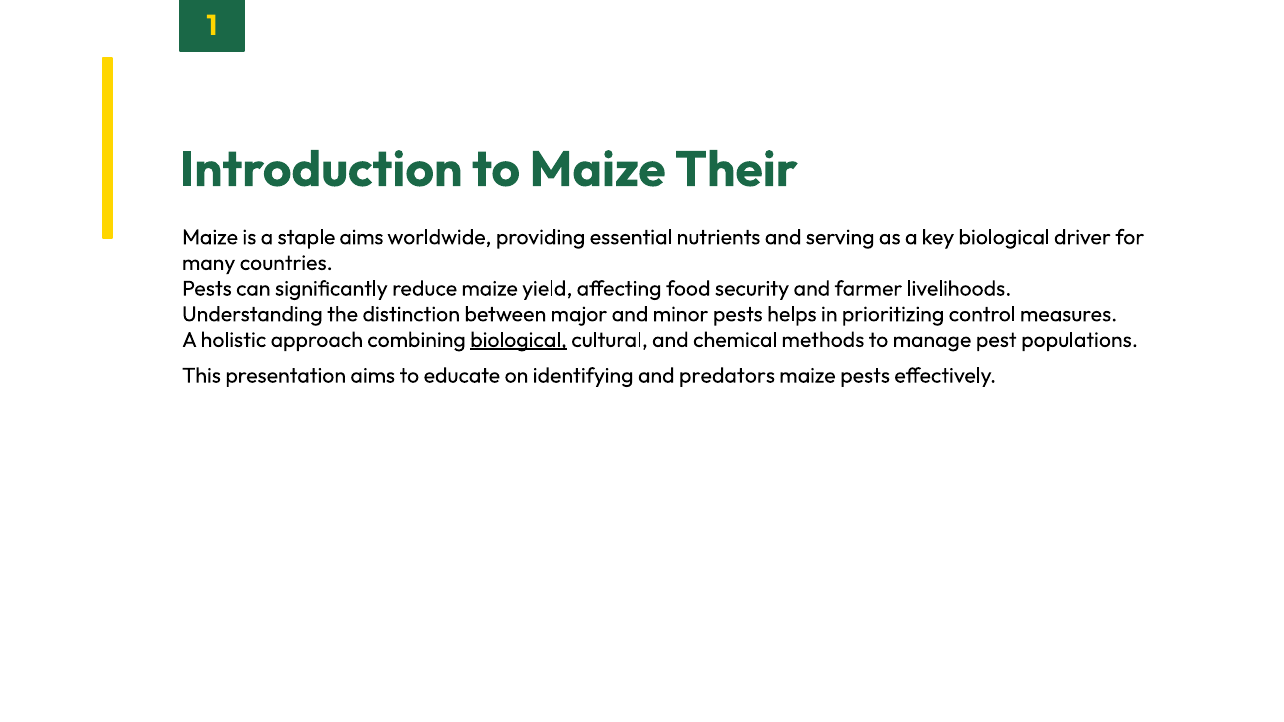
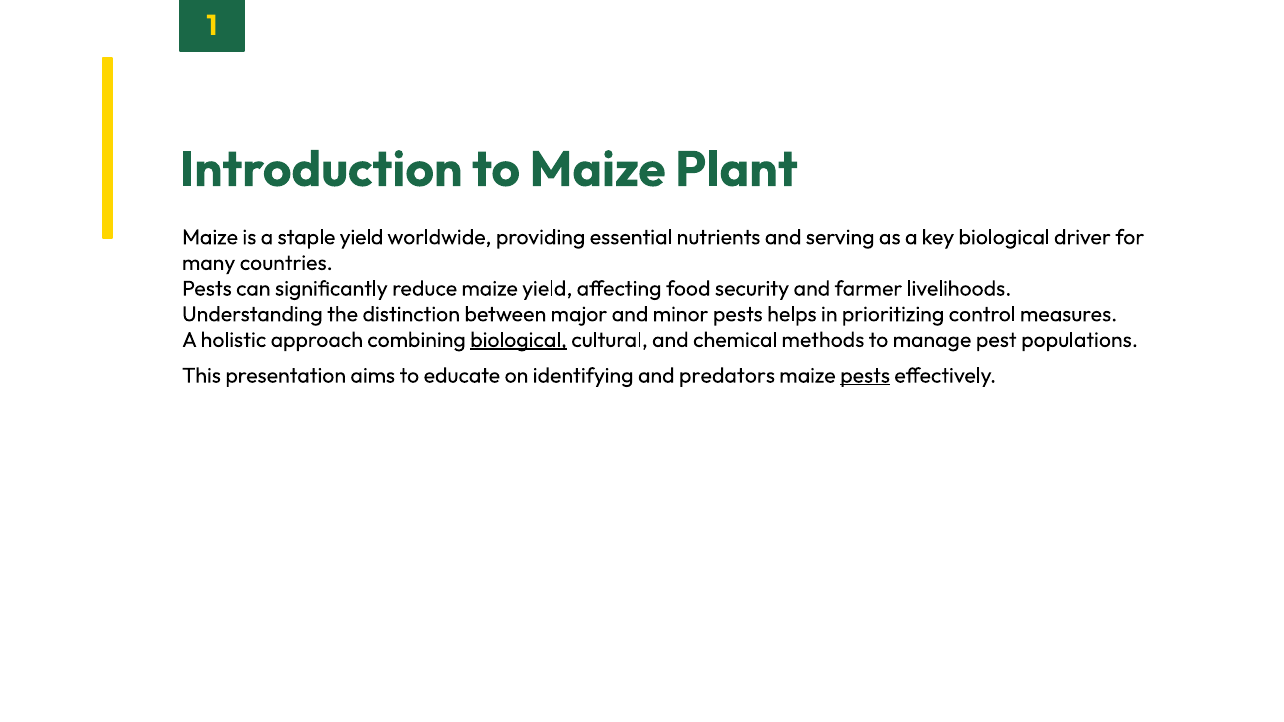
Their: Their -> Plant (736, 170)
staple aims: aims -> yield (361, 237)
pests underline: none -> present (865, 376)
